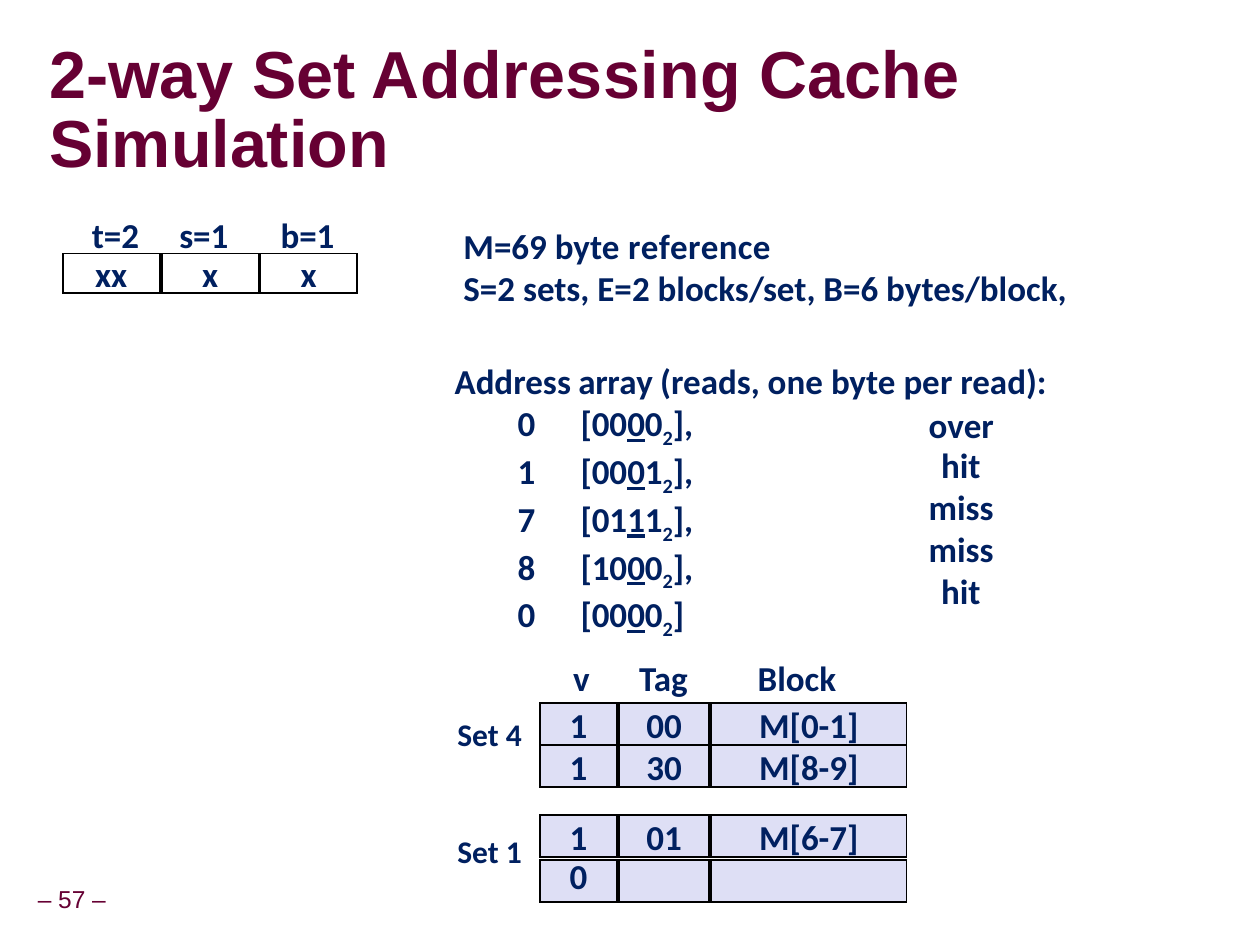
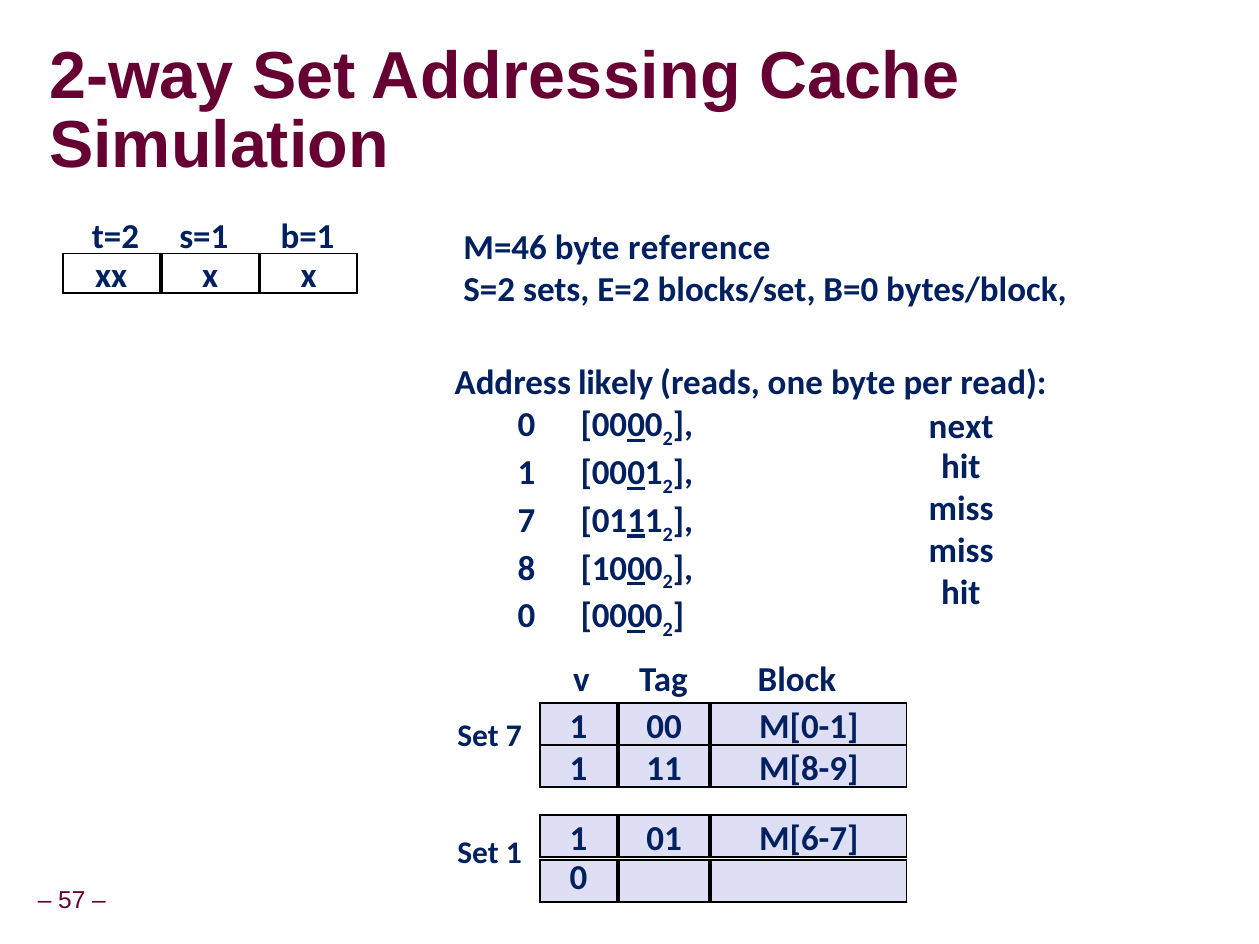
M=69: M=69 -> M=46 (505, 248)
B=6: B=6 -> B=0 (851, 290)
array: array -> likely (616, 384)
over: over -> next (961, 427)
Set 4: 4 -> 7 (514, 736)
30: 30 -> 11 (664, 769)
